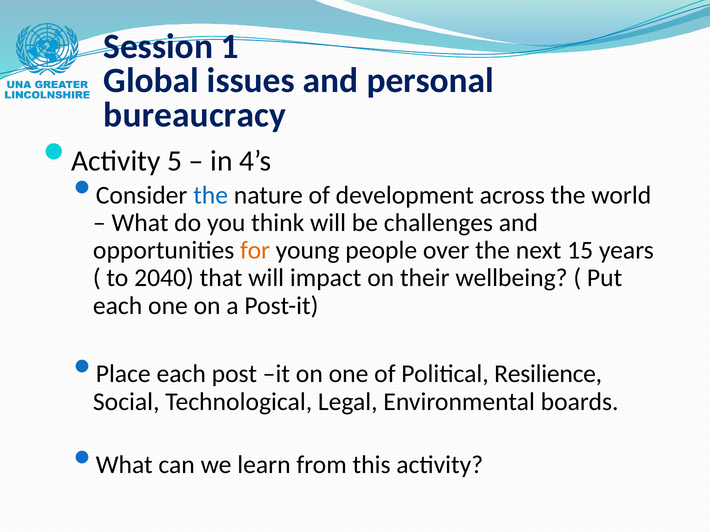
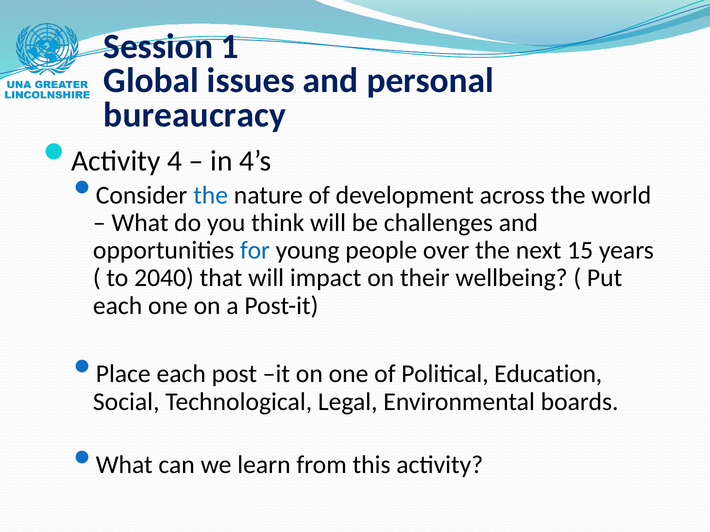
5: 5 -> 4 (175, 161)
for colour: orange -> blue (255, 251)
Resilience: Resilience -> Education (548, 374)
